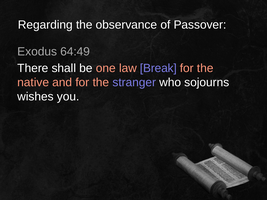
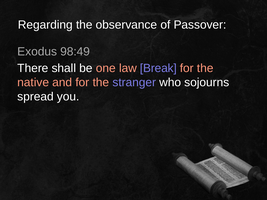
64:49: 64:49 -> 98:49 (75, 52)
wishes: wishes -> spread (36, 97)
